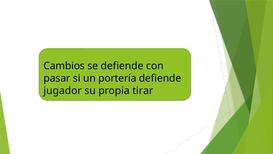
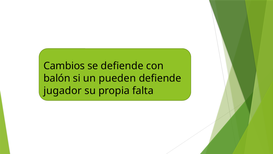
pasar: pasar -> balón (57, 78)
portería: portería -> pueden (117, 78)
tirar: tirar -> falta (143, 90)
